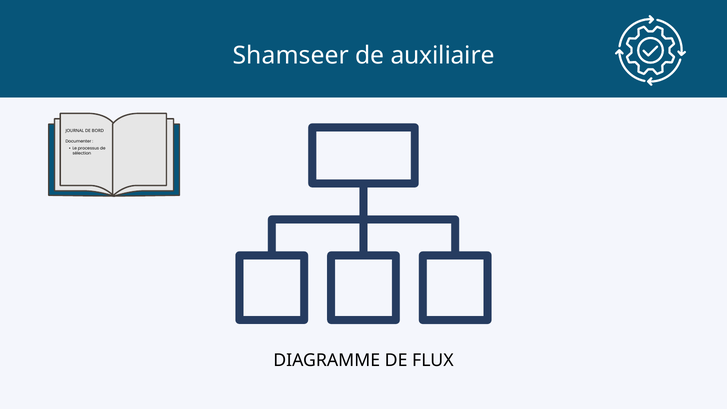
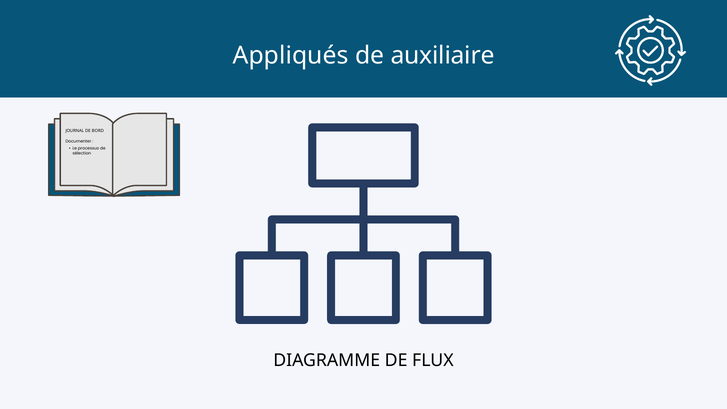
Shamseer: Shamseer -> Appliqués (291, 55)
